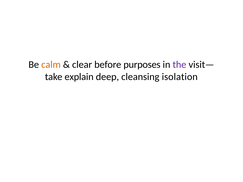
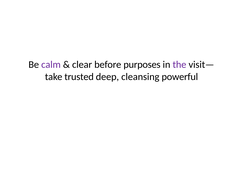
calm colour: orange -> purple (51, 65)
explain: explain -> trusted (79, 77)
isolation: isolation -> powerful (180, 77)
